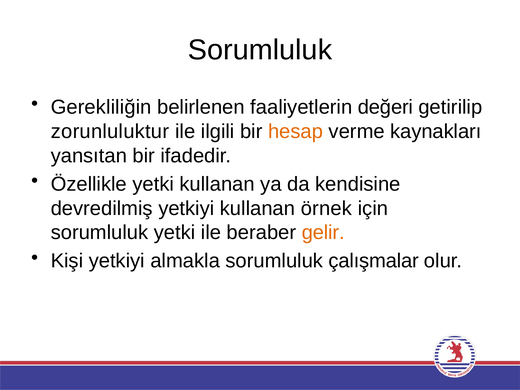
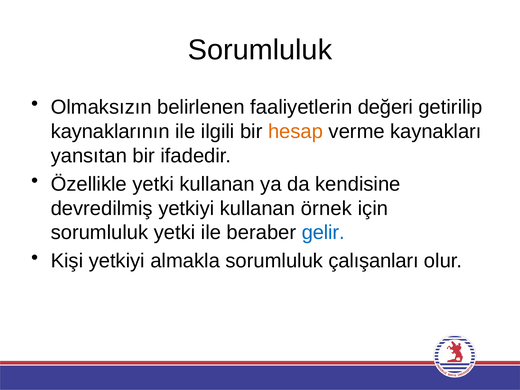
Gerekliliğin: Gerekliliğin -> Olmaksızın (101, 107)
zorunluluktur: zorunluluktur -> kaynaklarının (110, 131)
gelir colour: orange -> blue (323, 233)
çalışmalar: çalışmalar -> çalışanları (374, 261)
